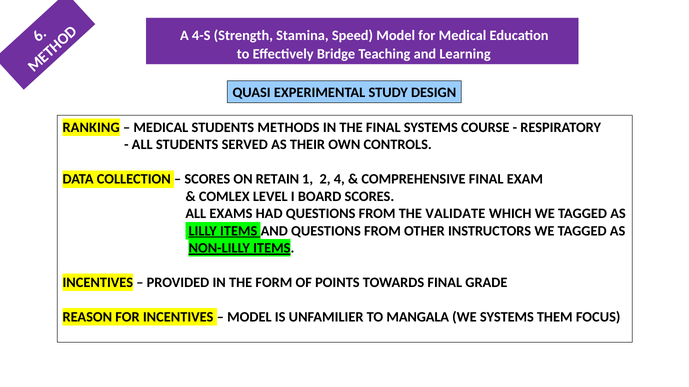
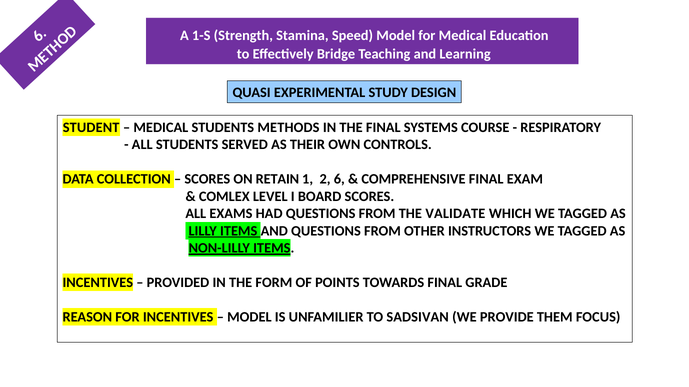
4-S: 4-S -> 1-S (201, 36)
RANKING: RANKING -> STUDENT (91, 128)
2 4: 4 -> 6 (339, 179)
MANGALA: MANGALA -> SADSIVAN (418, 317)
WE SYSTEMS: SYSTEMS -> PROVIDE (507, 317)
